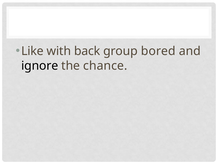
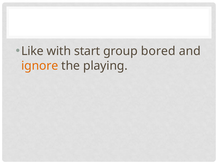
back: back -> start (87, 51)
ignore colour: black -> orange (40, 65)
chance: chance -> playing (105, 65)
